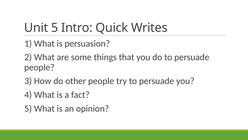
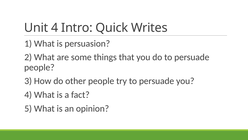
Unit 5: 5 -> 4 (55, 28)
